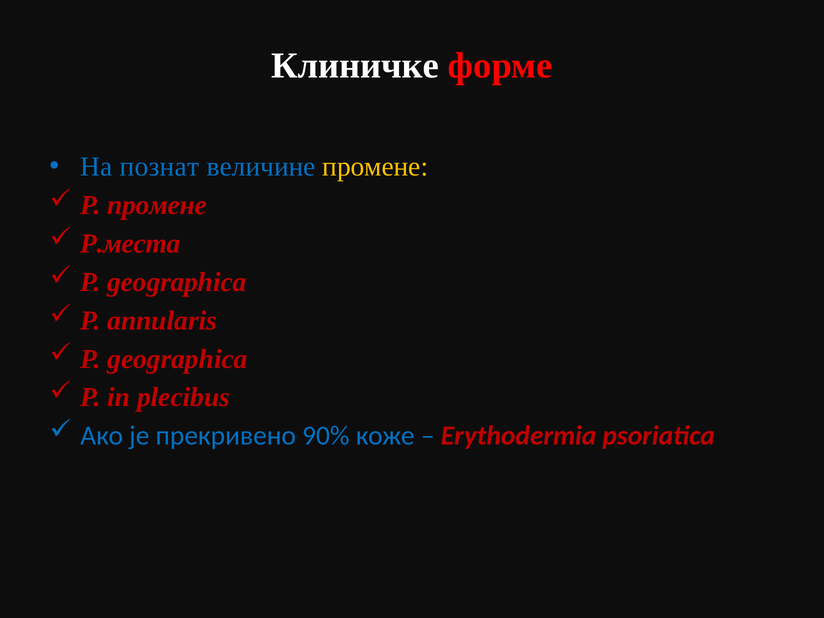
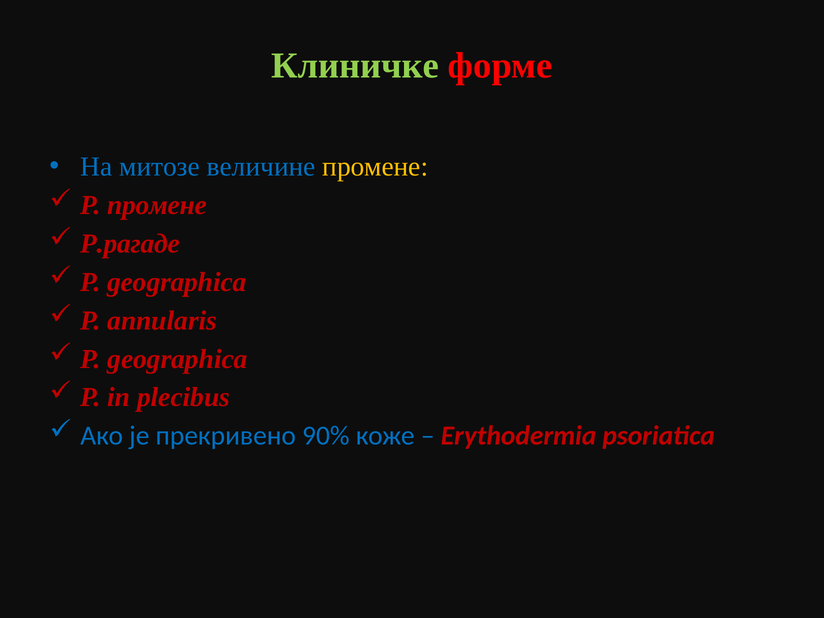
Клиничке colour: white -> light green (355, 66)
познат: познат -> митозе (160, 167)
P.места: P.места -> P.рагаде (130, 244)
